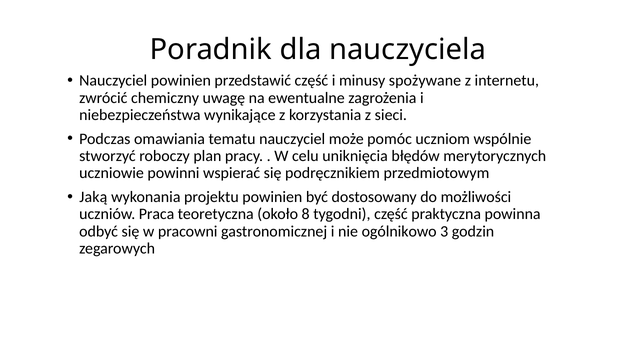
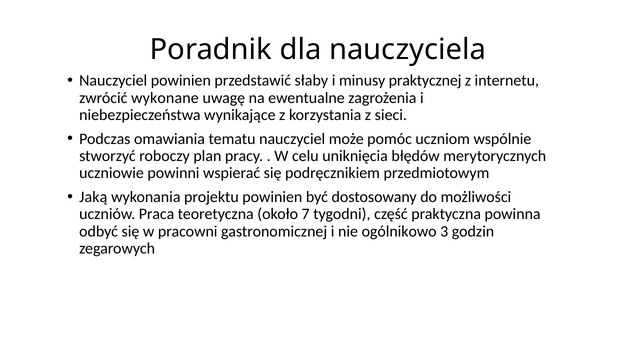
przedstawić część: część -> słaby (311, 81)
spożywane: spożywane -> praktycznej (425, 81)
chemiczny: chemiczny -> wykonane (165, 98)
8: 8 -> 7 (306, 214)
